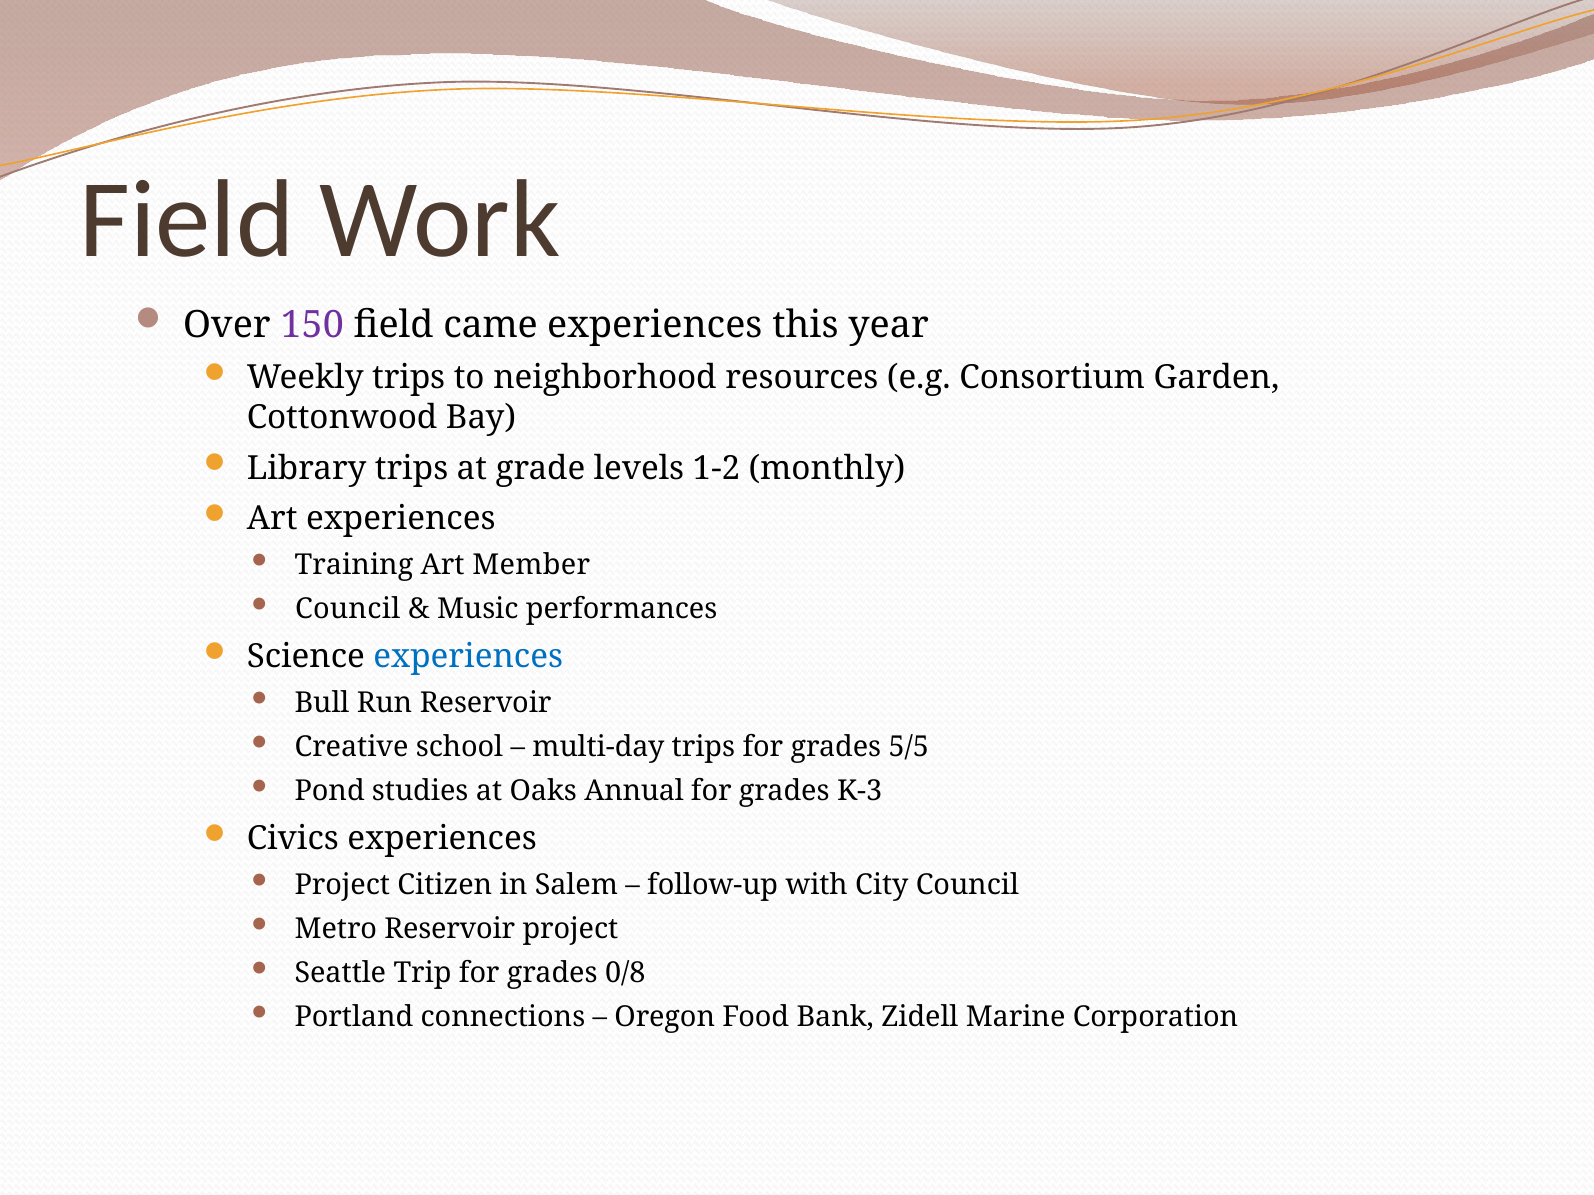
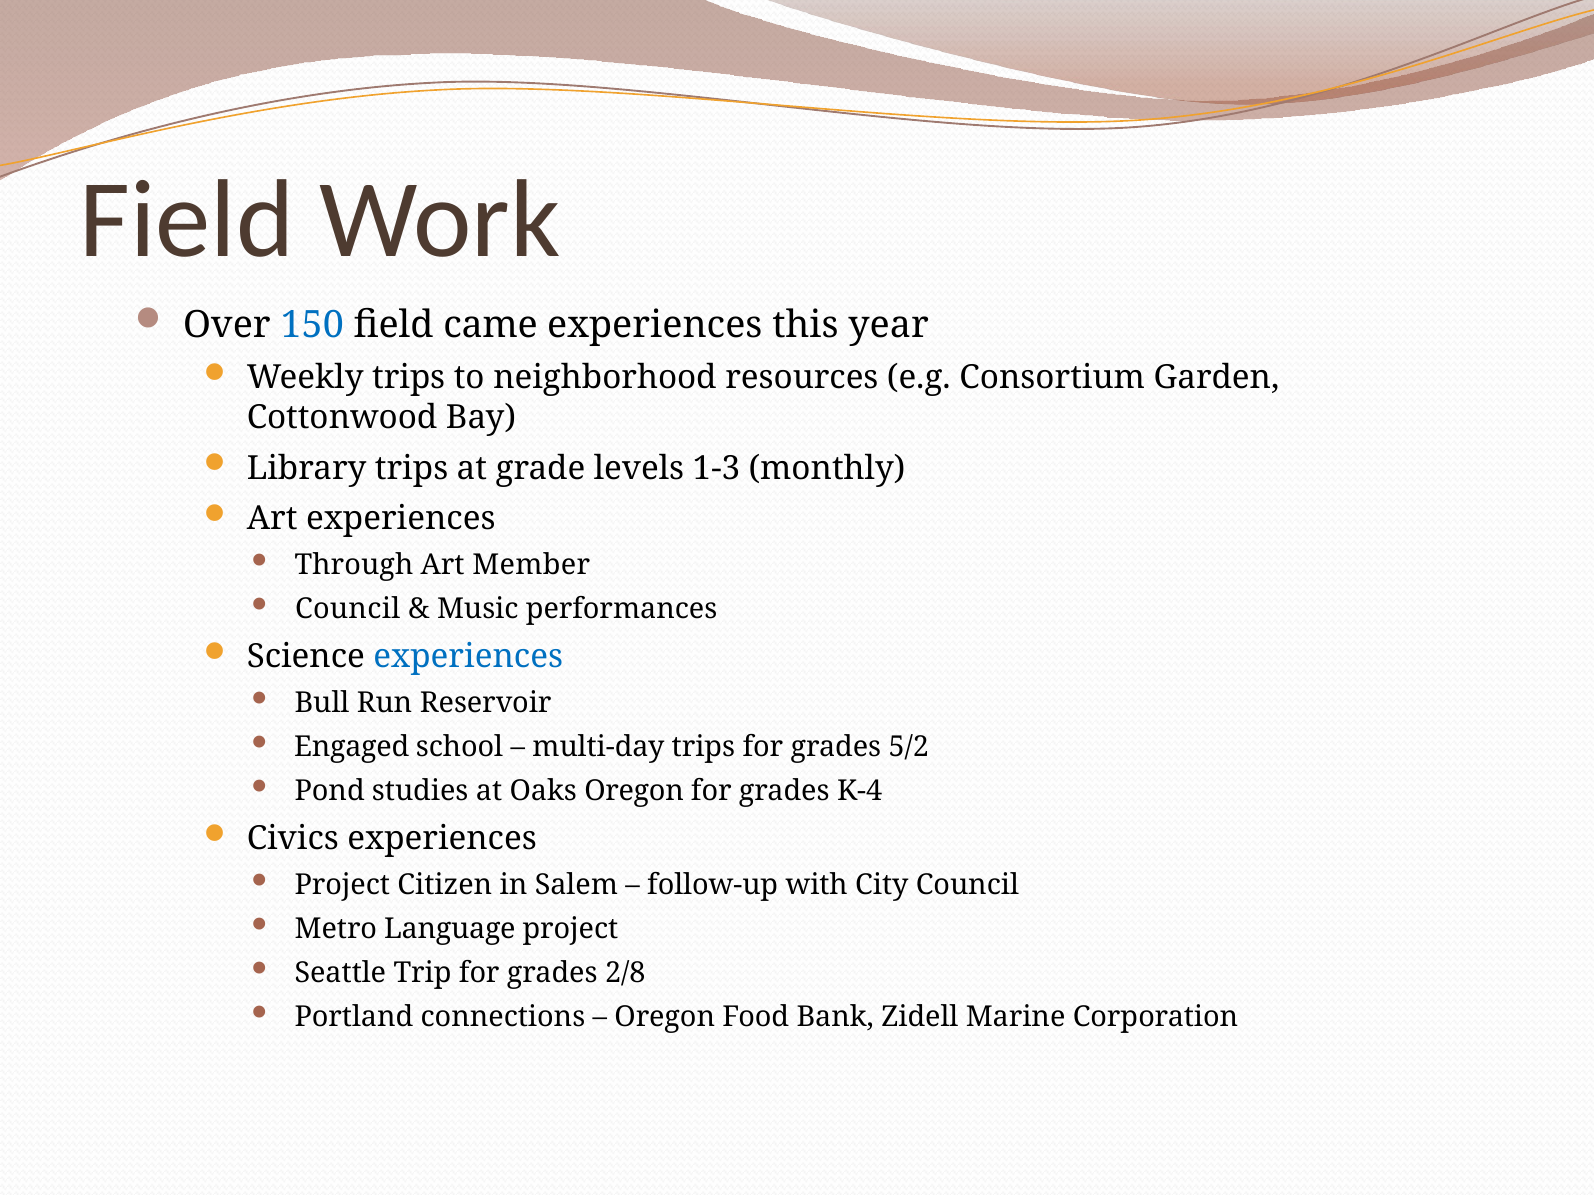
150 colour: purple -> blue (312, 325)
1-2: 1-2 -> 1-3 (716, 468)
Training: Training -> Through (354, 565)
Creative: Creative -> Engaged (352, 747)
5/5: 5/5 -> 5/2 (909, 747)
Oaks Annual: Annual -> Oregon (634, 791)
K-3: K-3 -> K-4 (860, 791)
Metro Reservoir: Reservoir -> Language (450, 929)
0/8: 0/8 -> 2/8 (625, 973)
